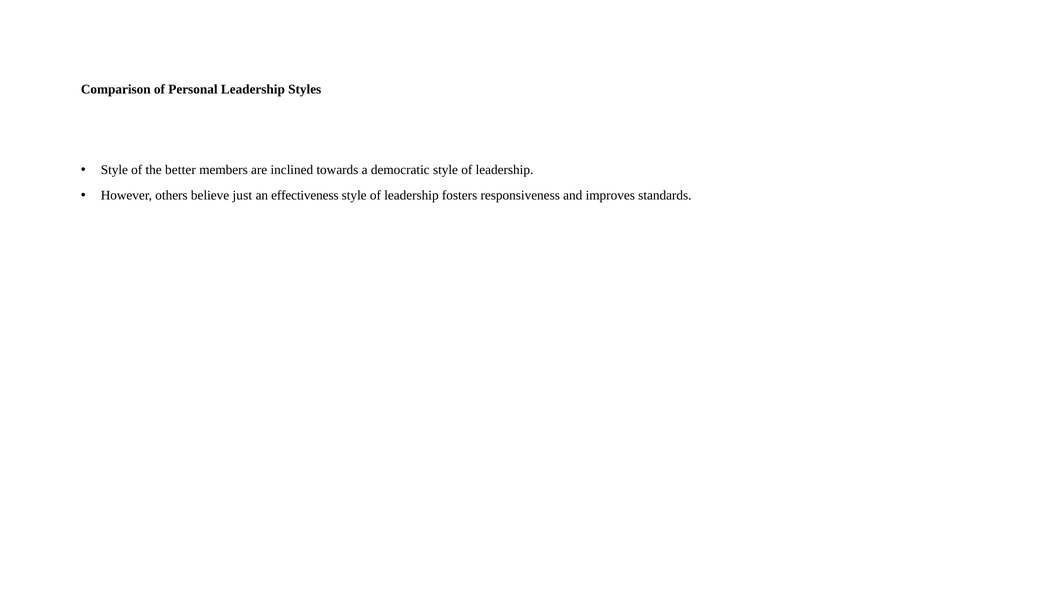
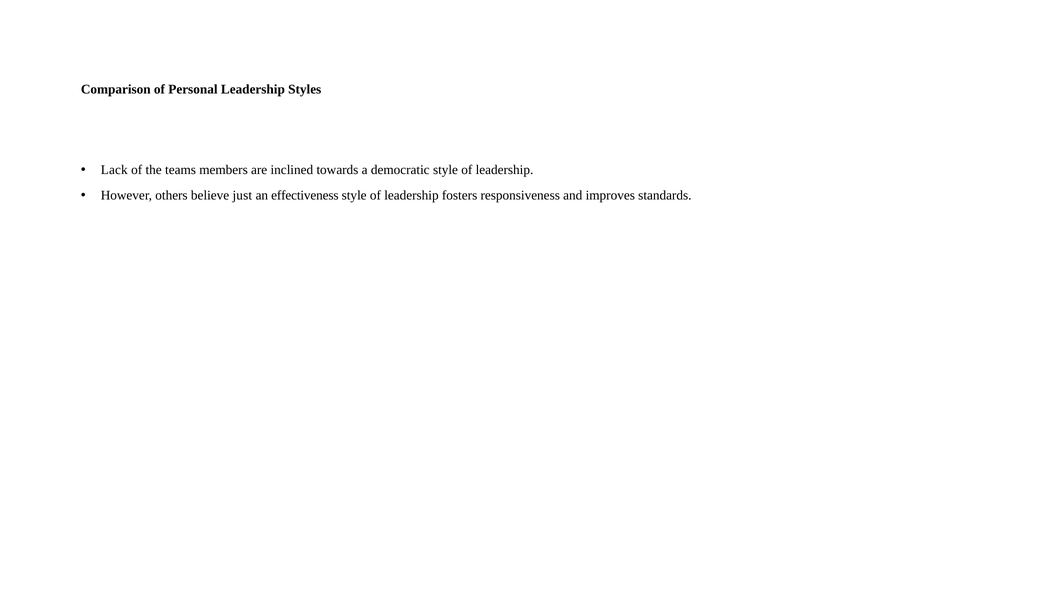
Style: Style -> Lack (114, 170)
better: better -> teams (181, 170)
